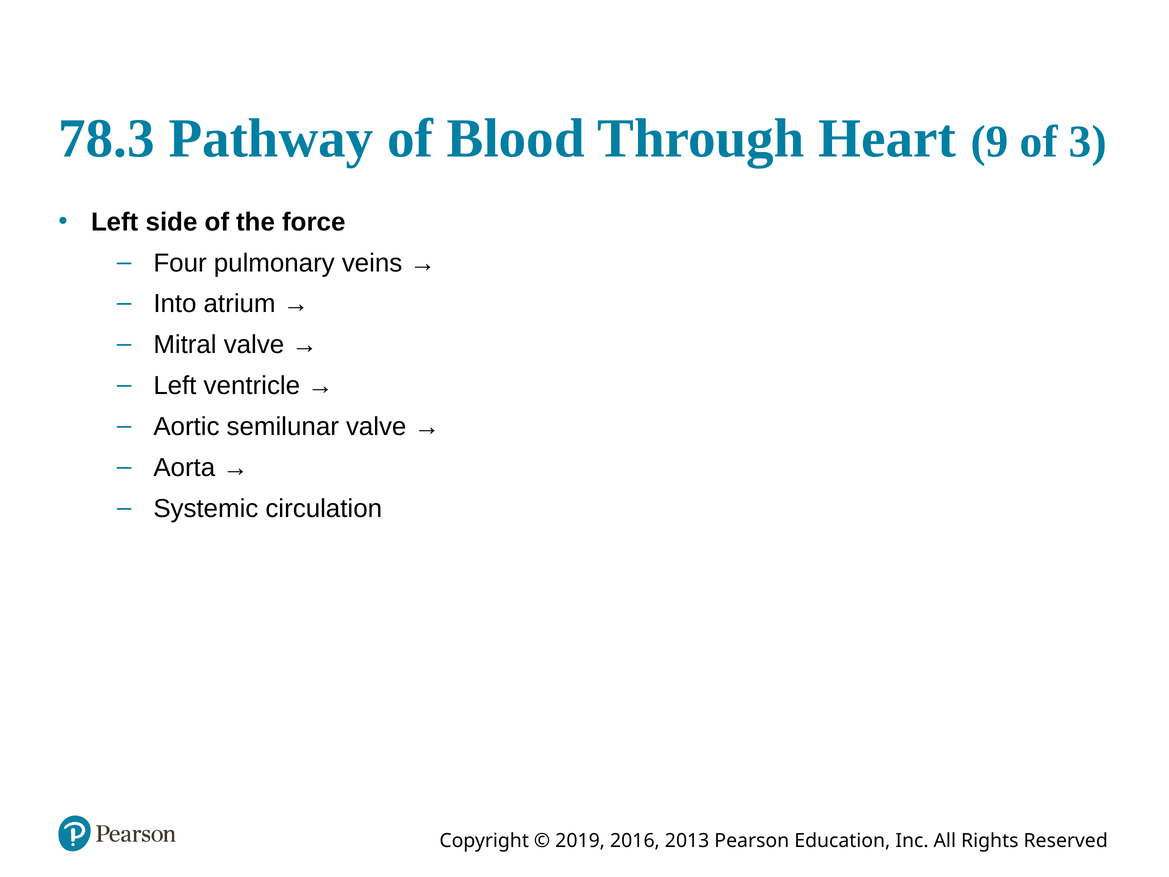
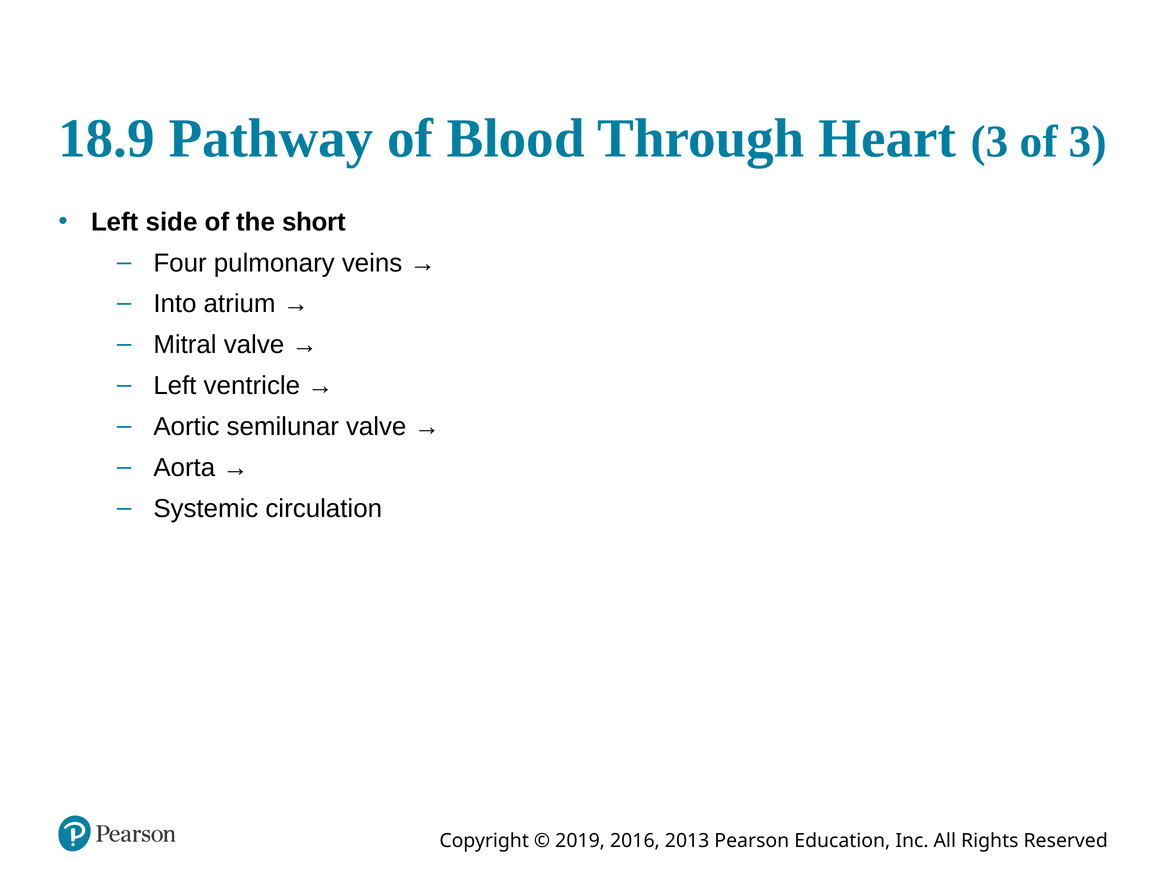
78.3: 78.3 -> 18.9 (107, 139)
Heart 9: 9 -> 3 (990, 142)
force: force -> short (314, 222)
